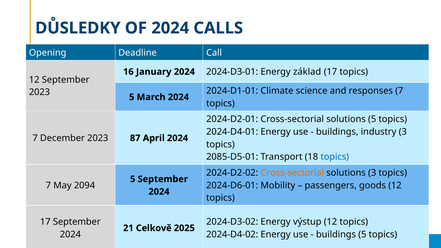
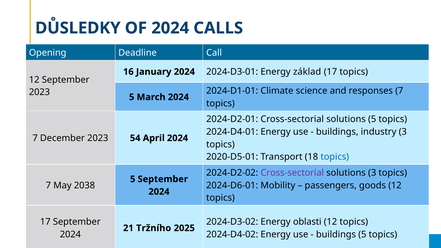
87: 87 -> 54 (135, 138)
2085-D5-01: 2085-D5-01 -> 2020-D5-01 (232, 157)
Cross-sectorial colour: orange -> purple (292, 173)
2094: 2094 -> 2038 (84, 185)
výstup: výstup -> oblasti (307, 222)
Celkově: Celkově -> Tržního (154, 228)
